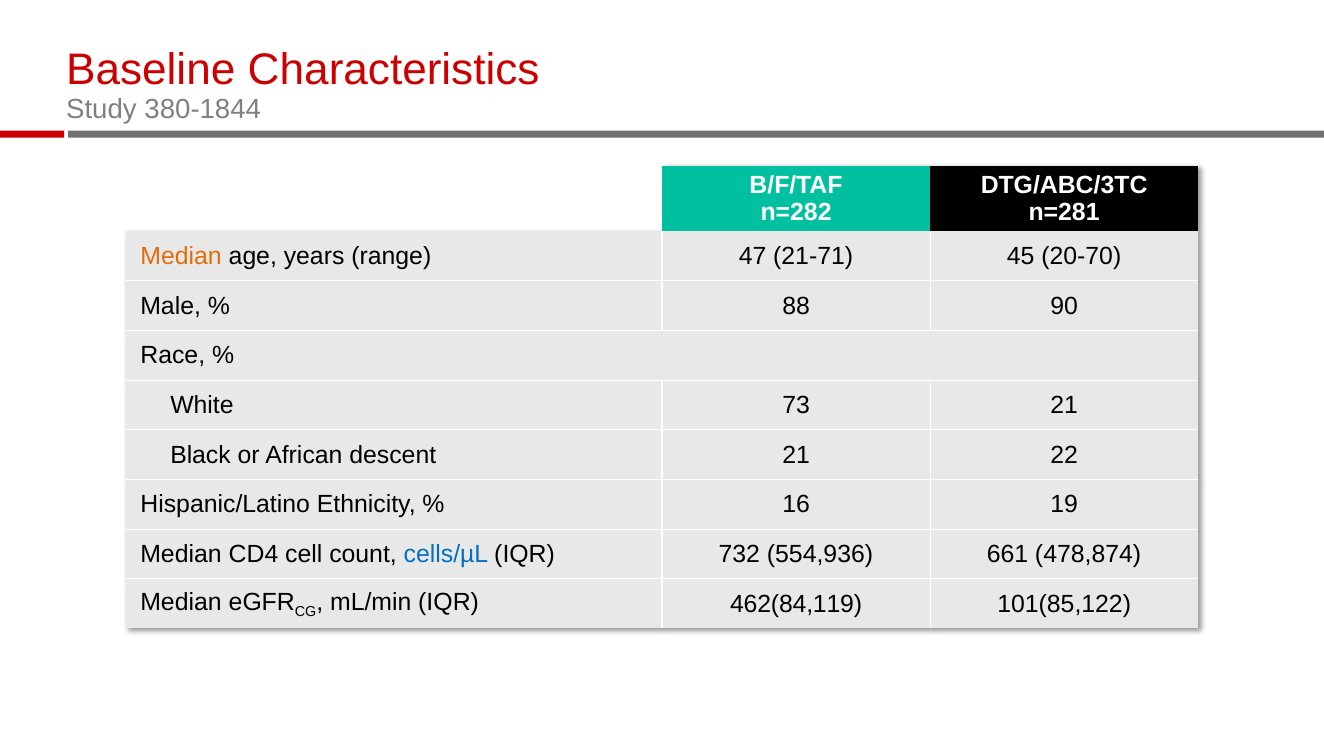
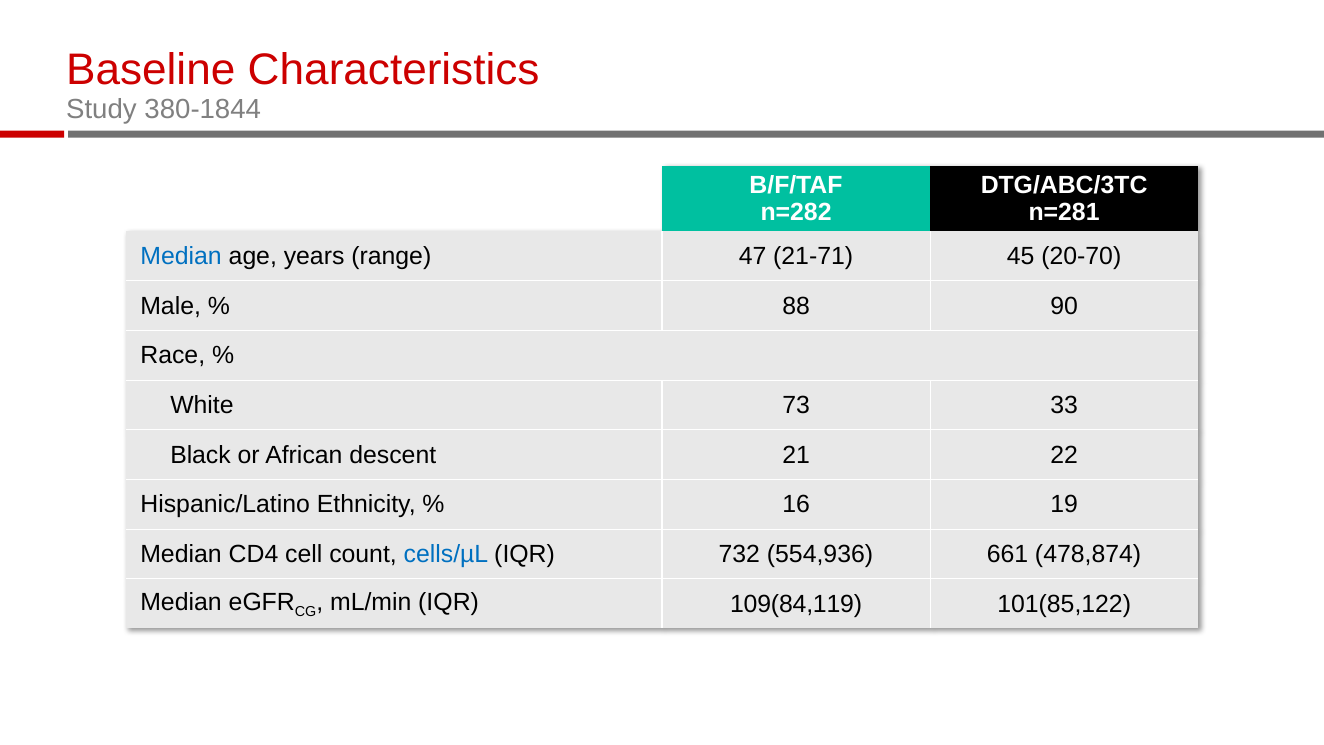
Median colour: orange -> blue (181, 256)
73 21: 21 -> 33 (1064, 405)
462(84,119: 462(84,119 -> 109(84,119 (796, 604)
